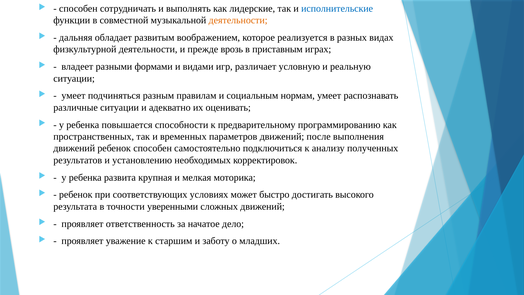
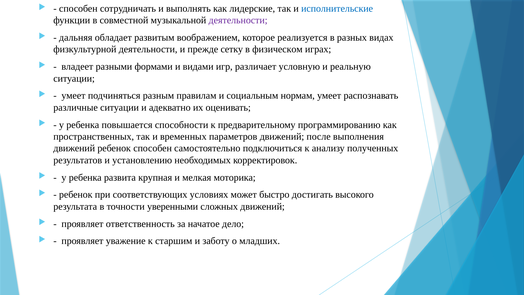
деятельности colour: orange -> purple (238, 20)
врозь: врозь -> сетку (232, 49)
приставным: приставным -> физическом (277, 49)
